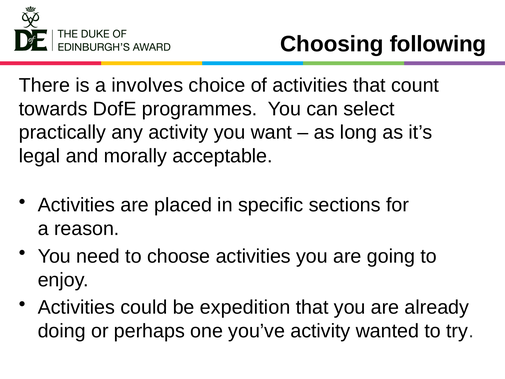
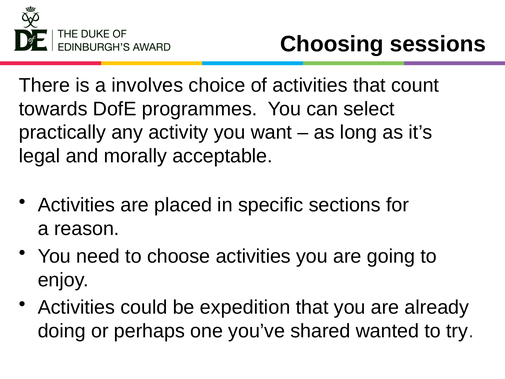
following: following -> sessions (438, 44)
you’ve activity: activity -> shared (320, 331)
